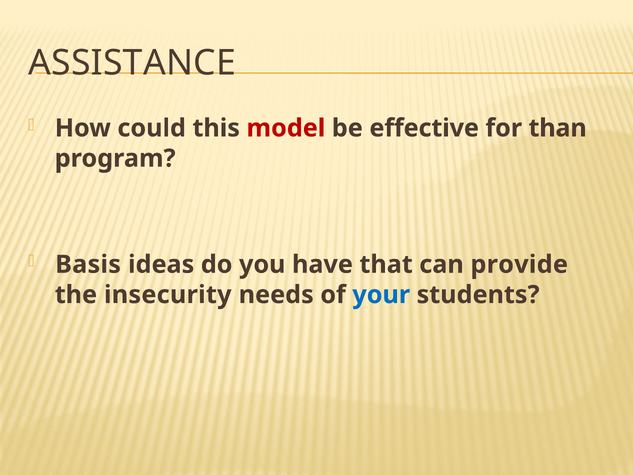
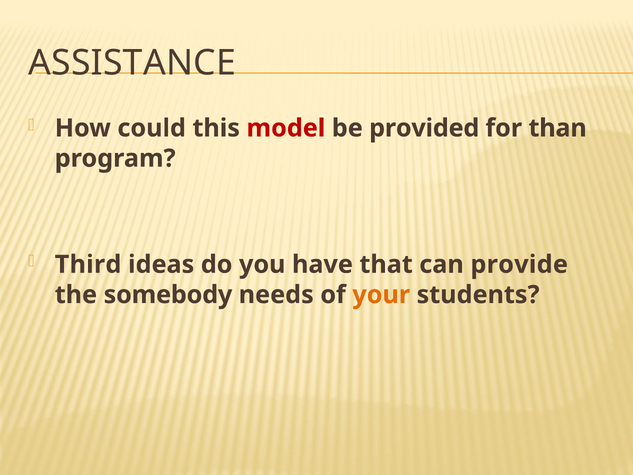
effective: effective -> provided (424, 128)
Basis: Basis -> Third (88, 264)
insecurity: insecurity -> somebody (168, 295)
your colour: blue -> orange (381, 295)
